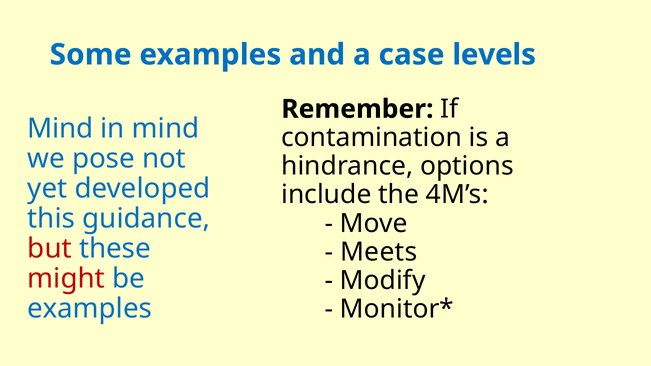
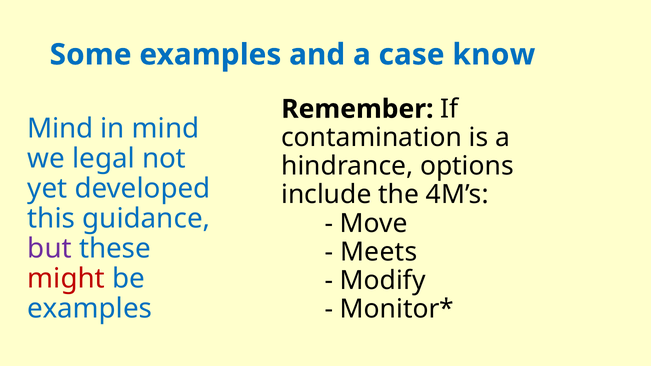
levels: levels -> know (494, 55)
pose: pose -> legal (104, 159)
but colour: red -> purple (50, 249)
